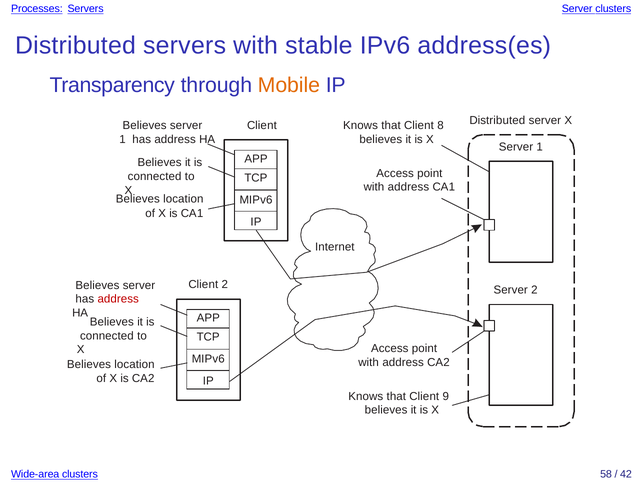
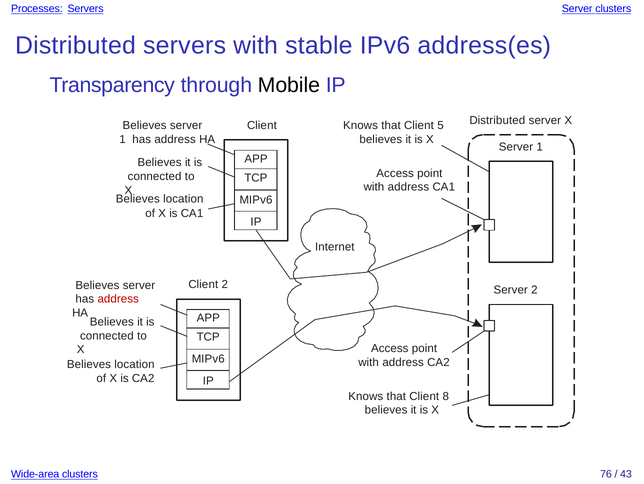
Mobile colour: orange -> black (289, 85)
8: 8 -> 5 (440, 125)
9: 9 -> 8 (446, 396)
58: 58 -> 76 (606, 474)
42: 42 -> 43 (626, 474)
